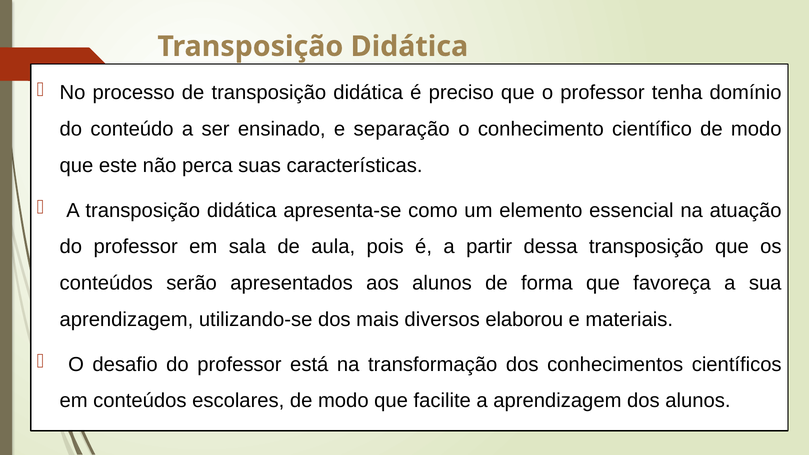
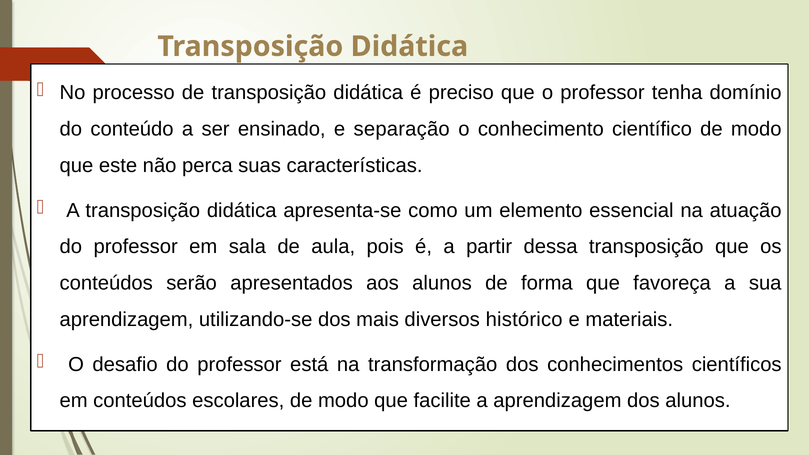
elaborou: elaborou -> histórico (524, 320)
